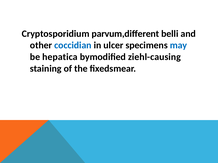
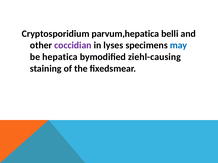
parvum,different: parvum,different -> parvum,hepatica (125, 34)
coccidian colour: blue -> purple (73, 45)
ulcer: ulcer -> lyses (113, 45)
